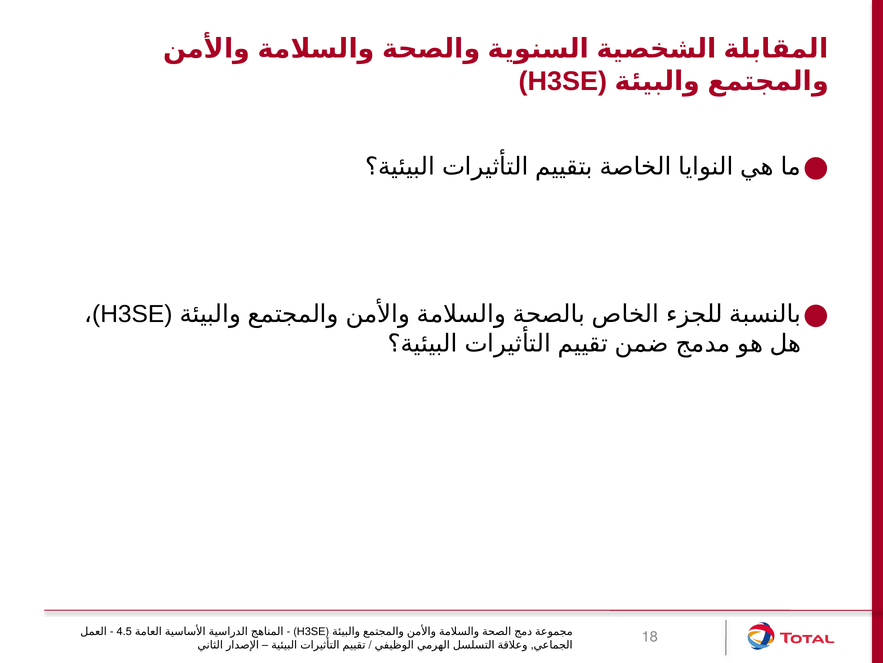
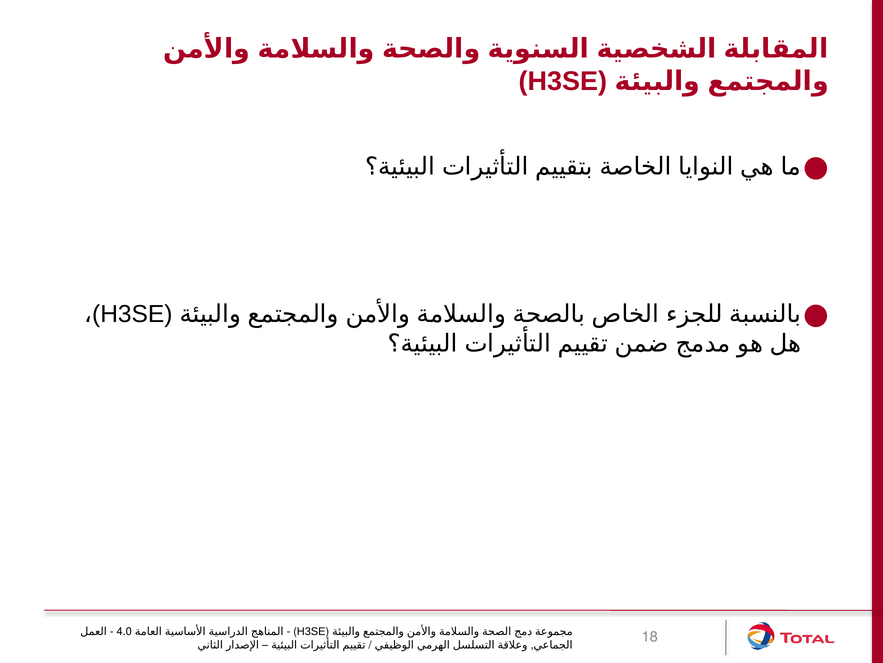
4.5: 4.5 -> 4.0 (124, 631)
